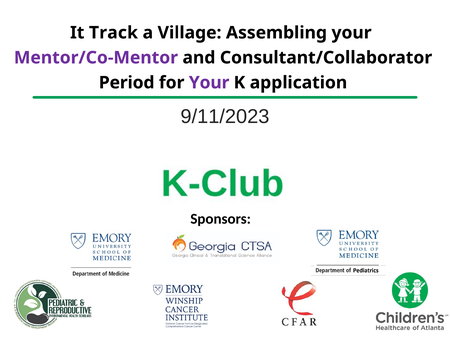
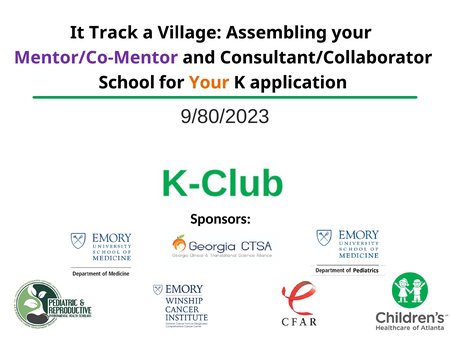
Period: Period -> School (127, 83)
Your colour: purple -> orange (209, 83)
9/11/2023: 9/11/2023 -> 9/80/2023 (225, 117)
